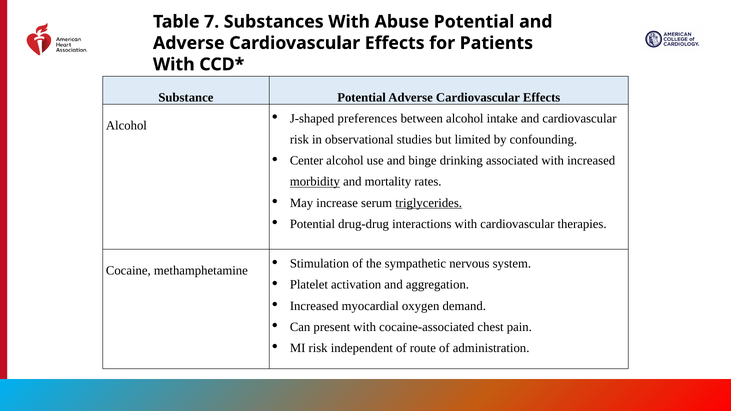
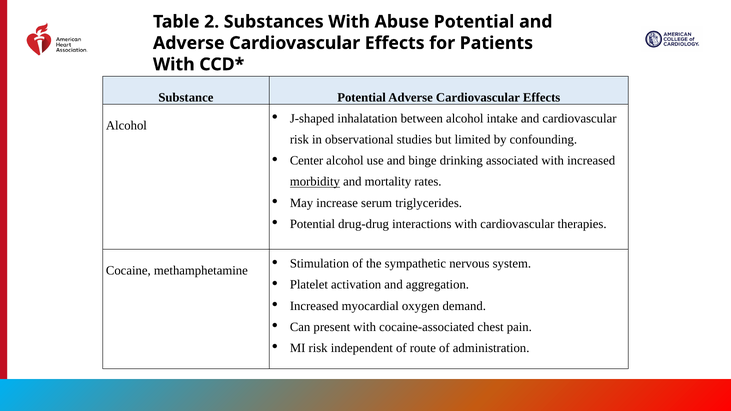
7: 7 -> 2 (212, 22)
preferences: preferences -> inhalatation (367, 119)
triglycerides underline: present -> none (429, 203)
